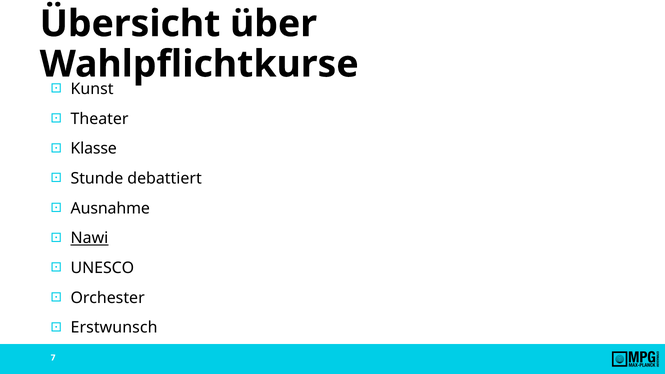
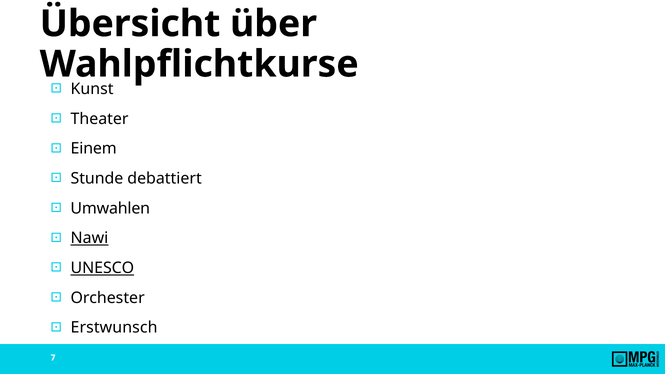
Klasse: Klasse -> Einem (94, 149)
Ausnahme: Ausnahme -> Umwahlen (110, 208)
UNESCO underline: none -> present (102, 268)
